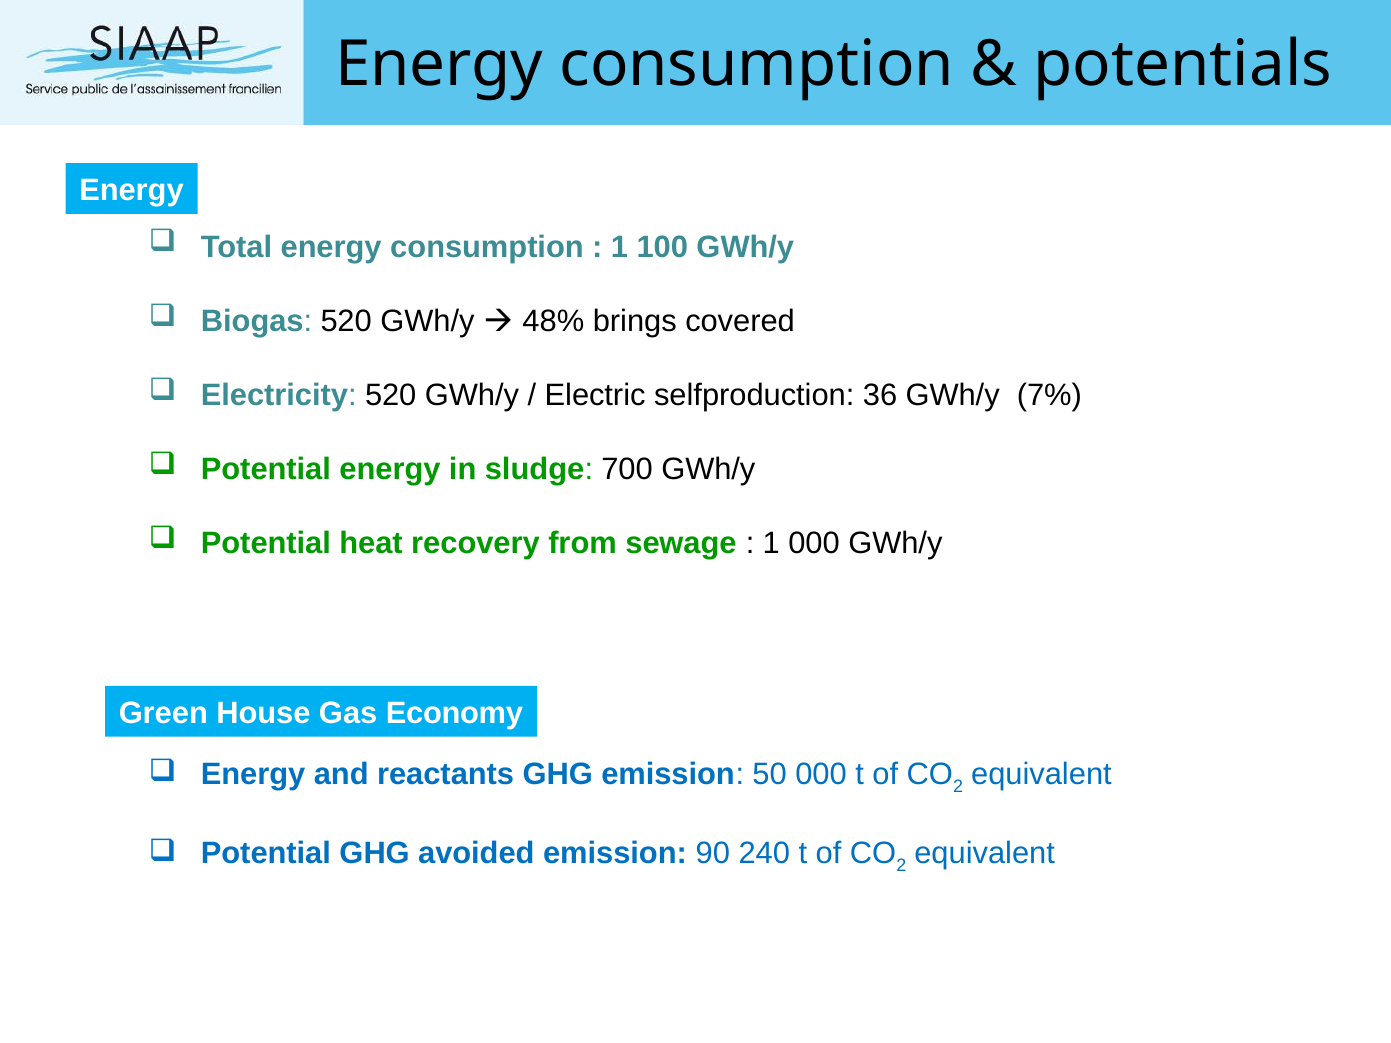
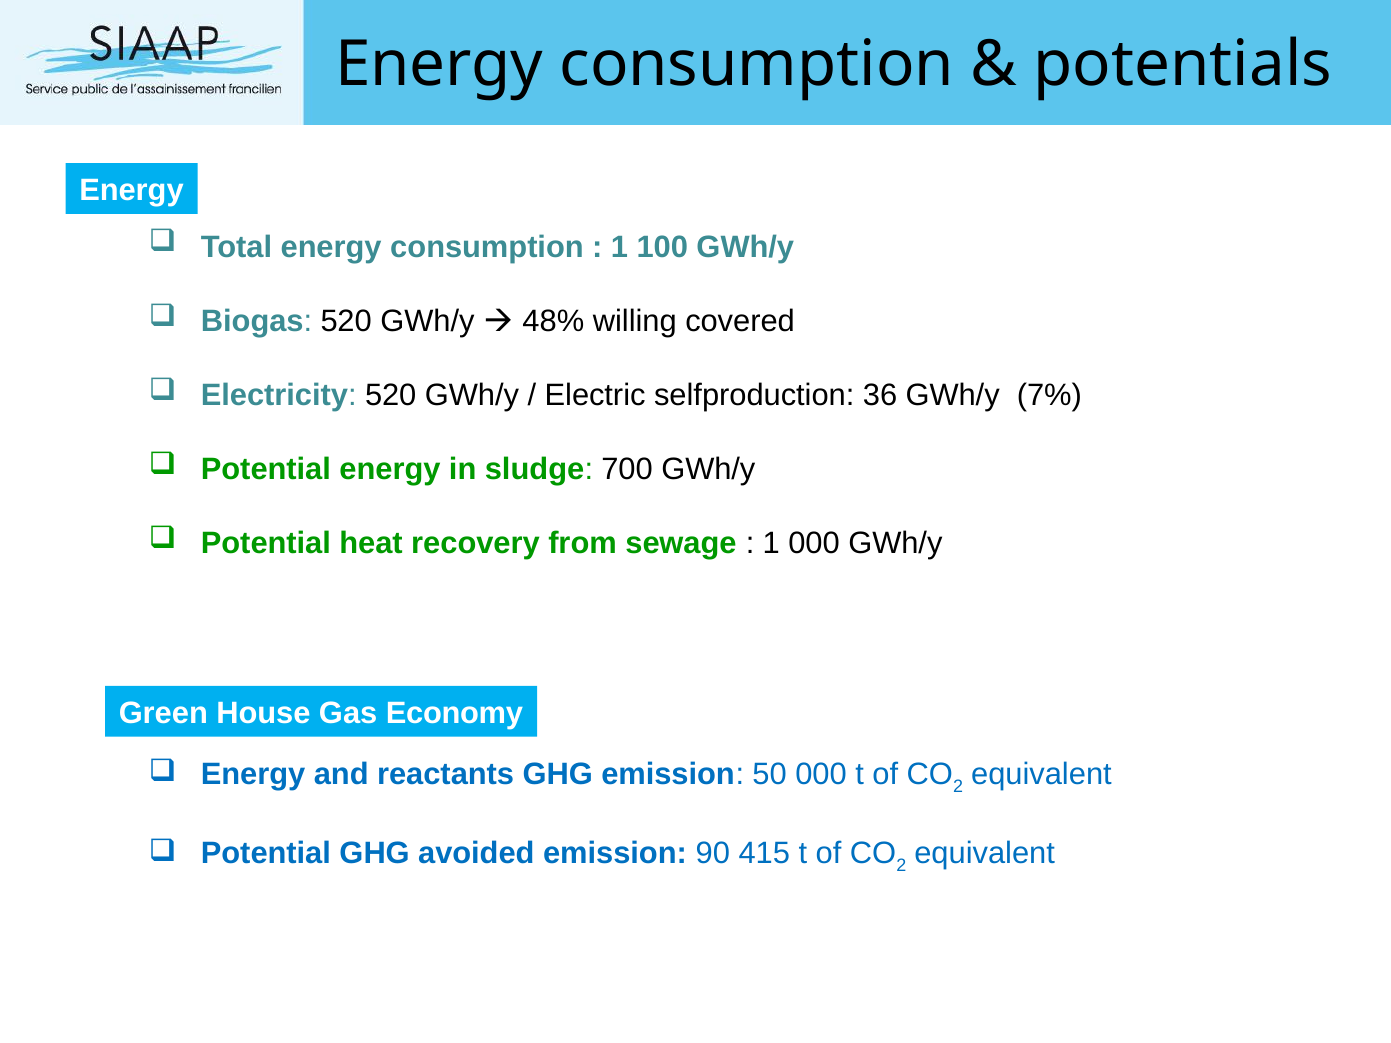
brings: brings -> willing (635, 321)
240: 240 -> 415 (764, 854)
